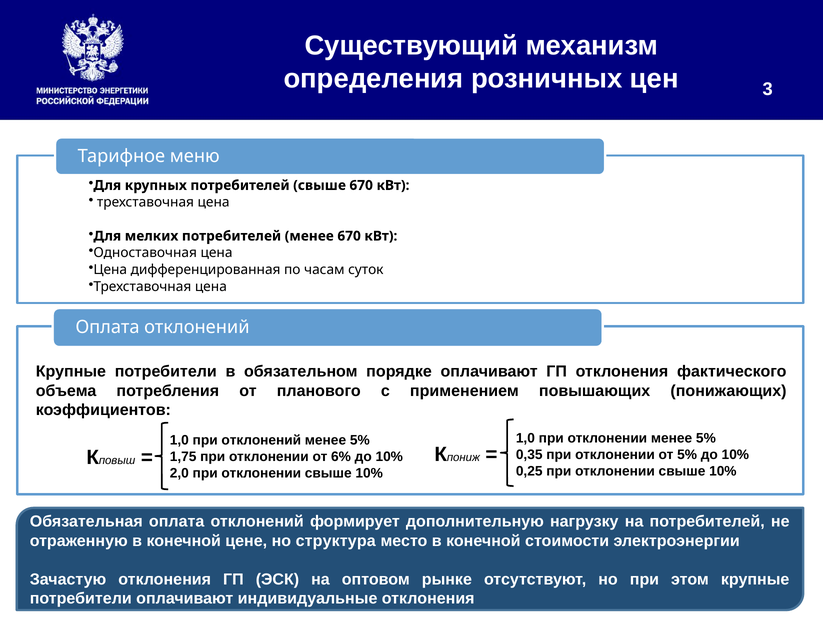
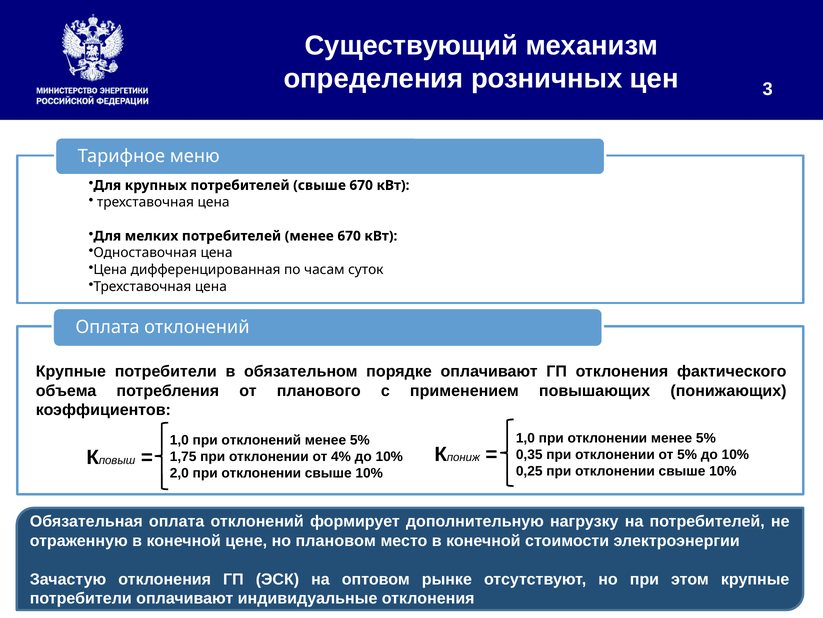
6%: 6% -> 4% (341, 456)
структура: структура -> плановом (336, 540)
